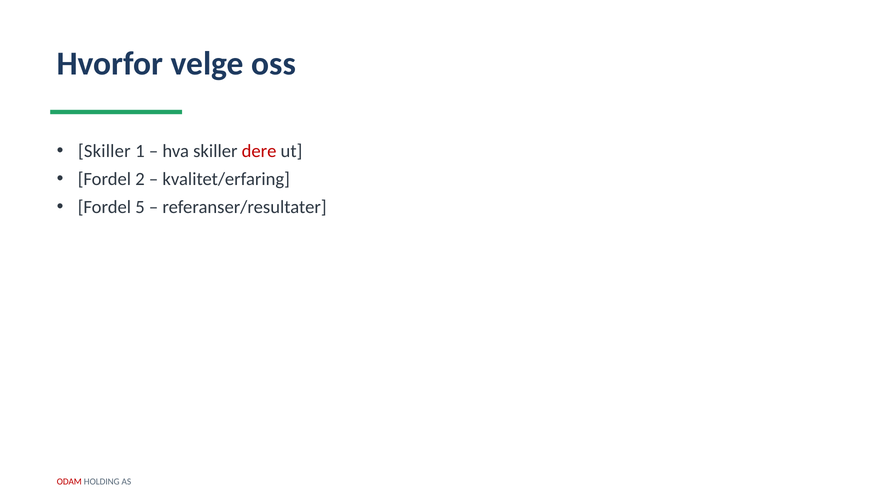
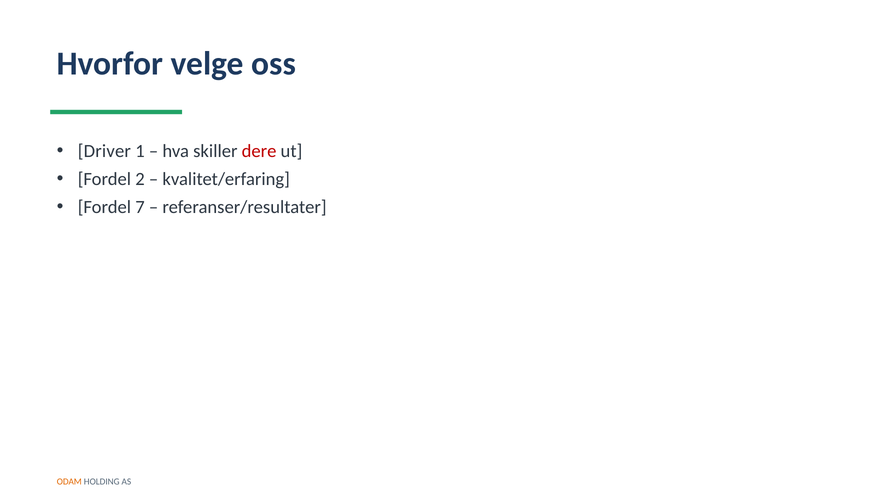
Skiller: Skiller -> Driver (104, 151)
5: 5 -> 7 (140, 207)
ODAM colour: red -> orange (69, 482)
